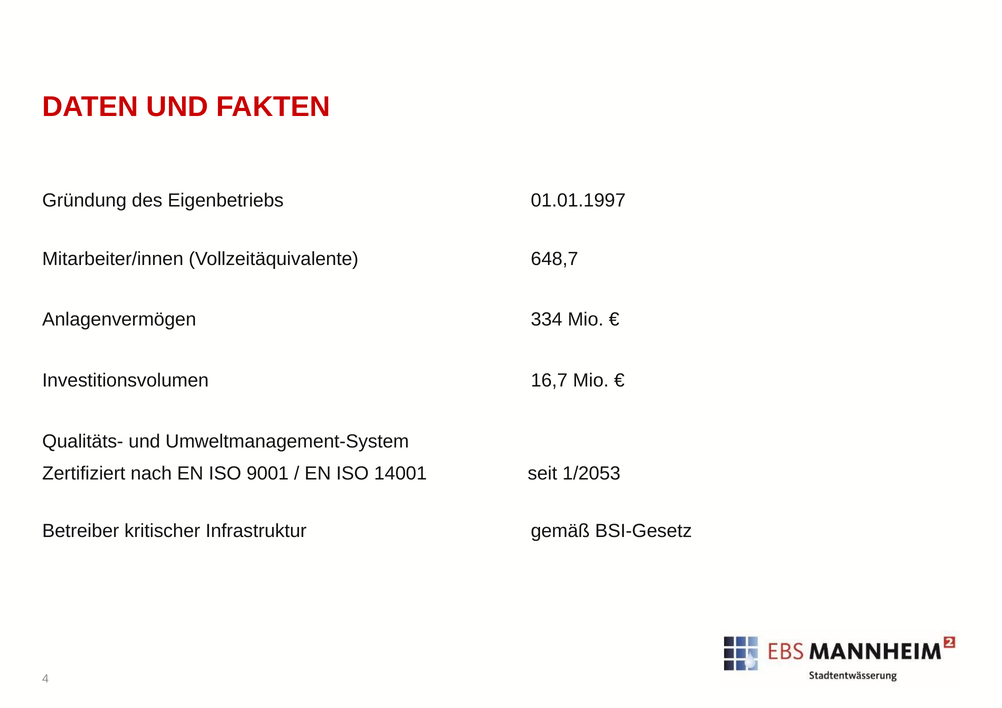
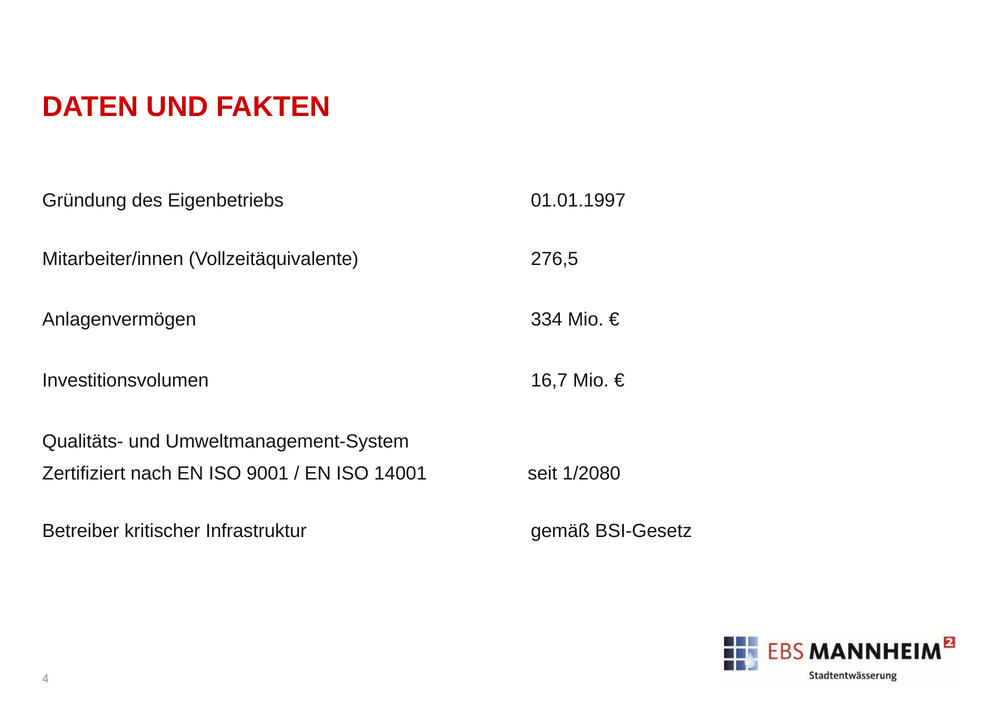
648,7: 648,7 -> 276,5 (555, 259)
1/2053: 1/2053 -> 1/2080 (592, 474)
